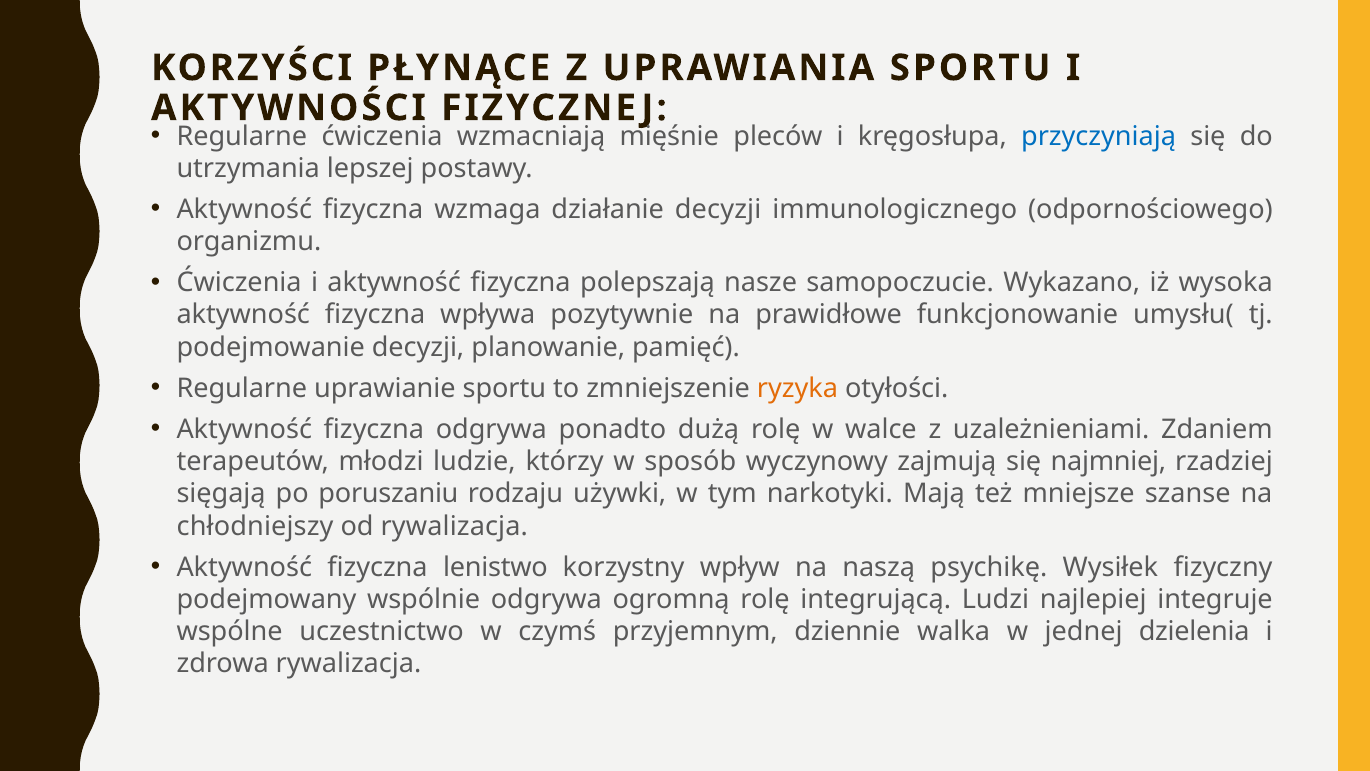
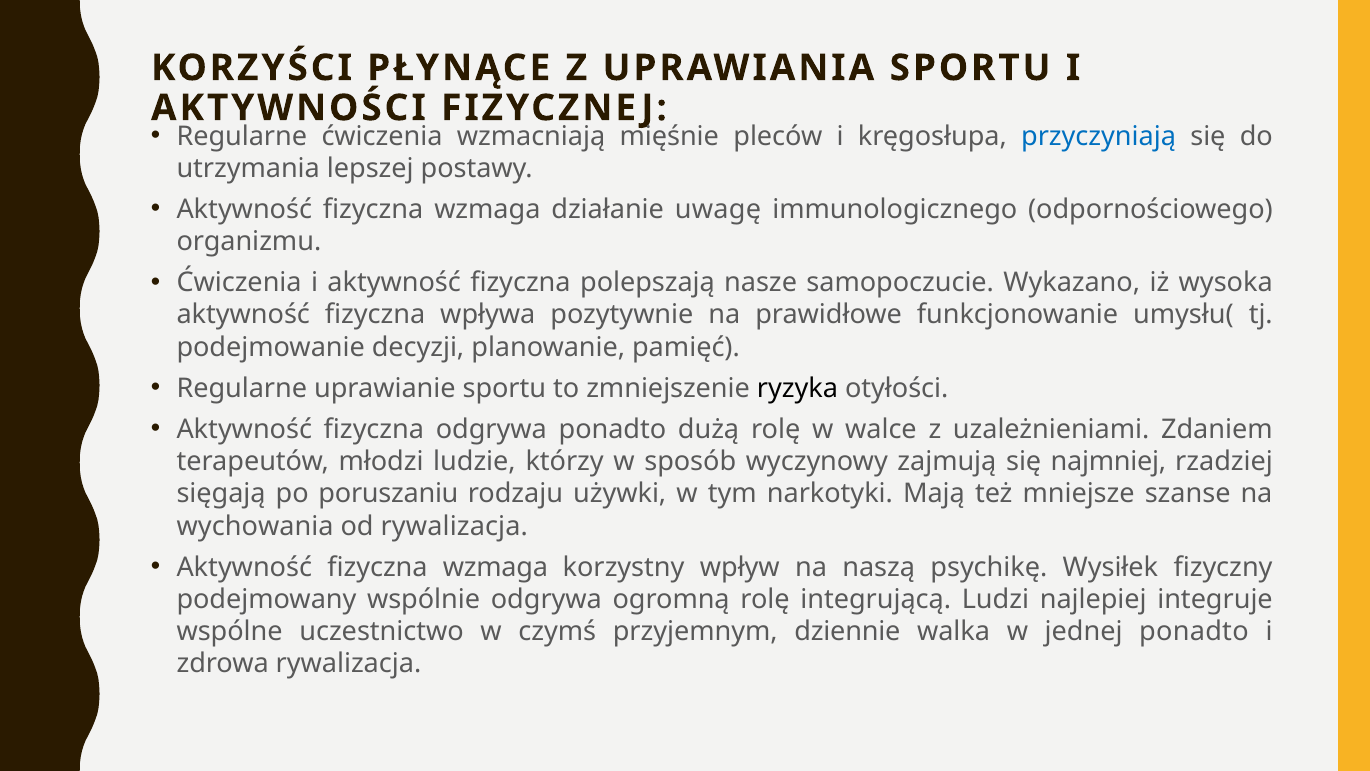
działanie decyzji: decyzji -> uwagę (718, 209)
ryzyka colour: orange -> black (798, 388)
chłodniejszy: chłodniejszy -> wychowania (255, 526)
lenistwo: lenistwo -> wzmaga (495, 567)
jednej dzielenia: dzielenia -> ponadto (1194, 631)
